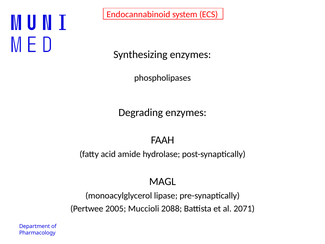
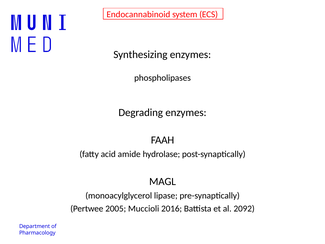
2088: 2088 -> 2016 (172, 208)
2071: 2071 -> 2092 (244, 208)
